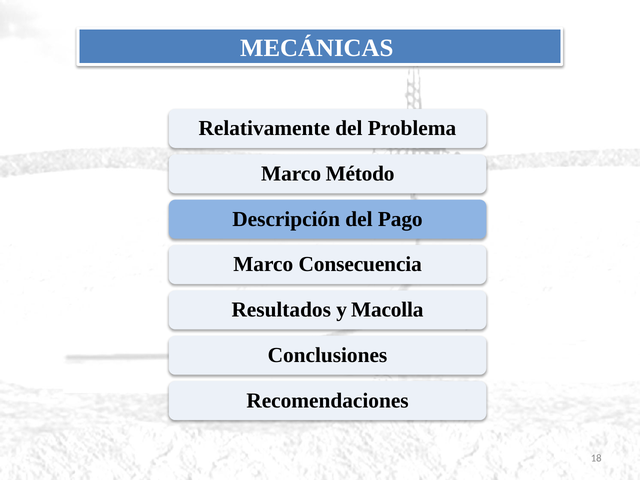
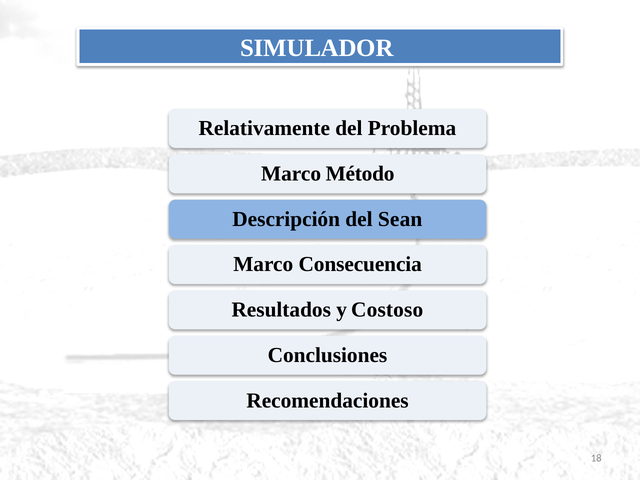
MECÁNICAS: MECÁNICAS -> SIMULADOR (317, 48)
Pago: Pago -> Sean (400, 219)
Macolla: Macolla -> Costoso (387, 310)
